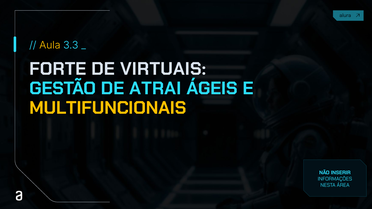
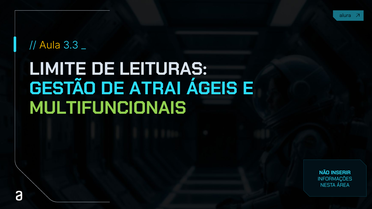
FORTE: FORTE -> LIMITE (58, 69)
VIRTUAIS: VIRTUAIS -> LEITURAS (163, 69)
MULTIFUNCIONAIS colour: yellow -> light green (108, 108)
